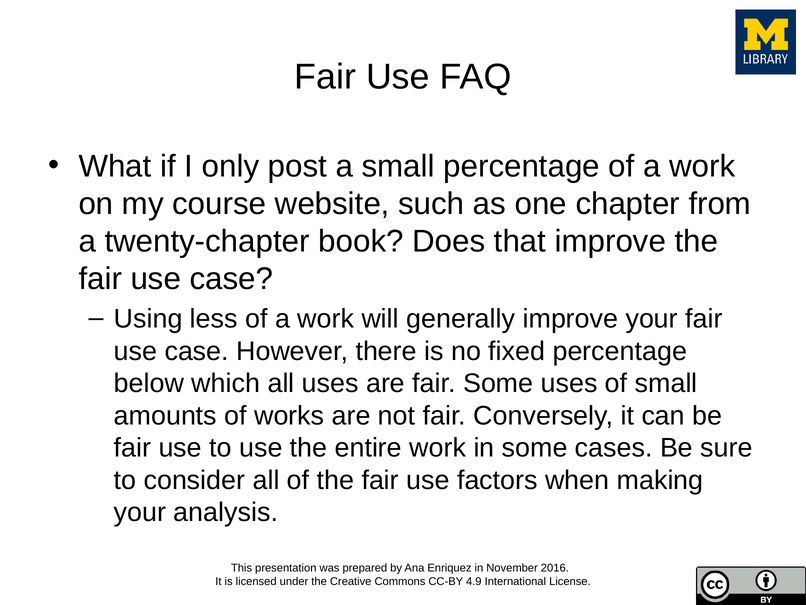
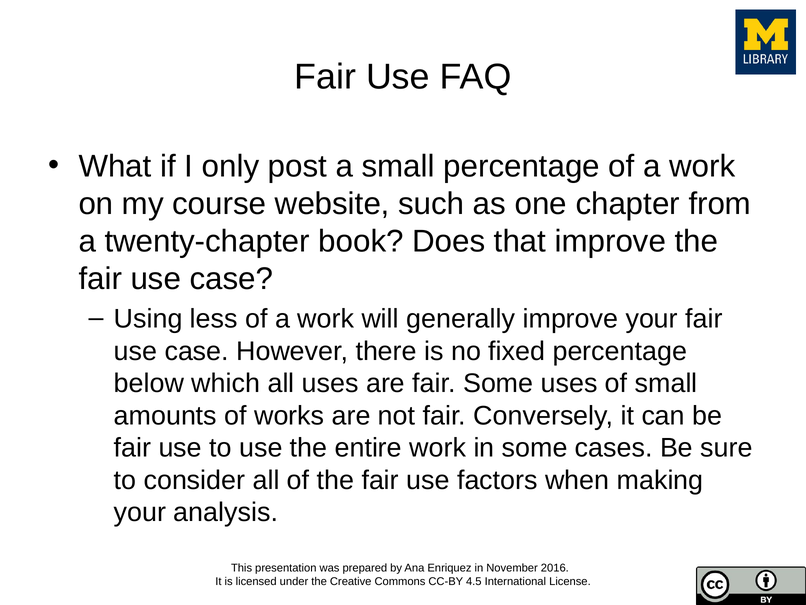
4.9: 4.9 -> 4.5 (474, 581)
